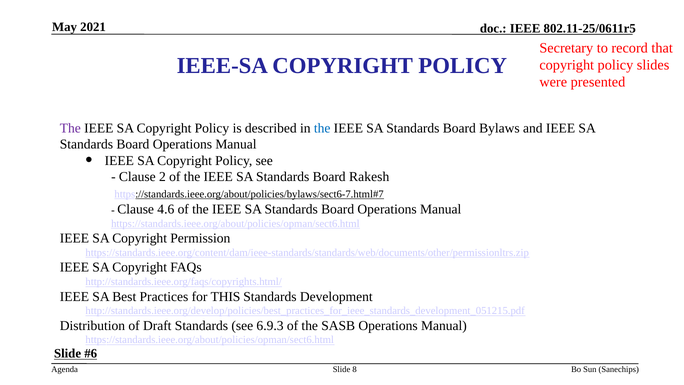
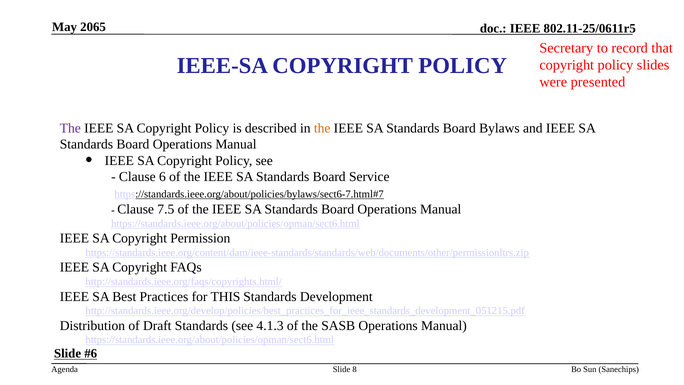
2021: 2021 -> 2065 (93, 27)
the colour: blue -> orange (322, 128)
2: 2 -> 6 (162, 177)
Rakesh: Rakesh -> Service (369, 177)
4.6: 4.6 -> 7.5 (166, 209)
6.9.3: 6.9.3 -> 4.1.3 (270, 325)
